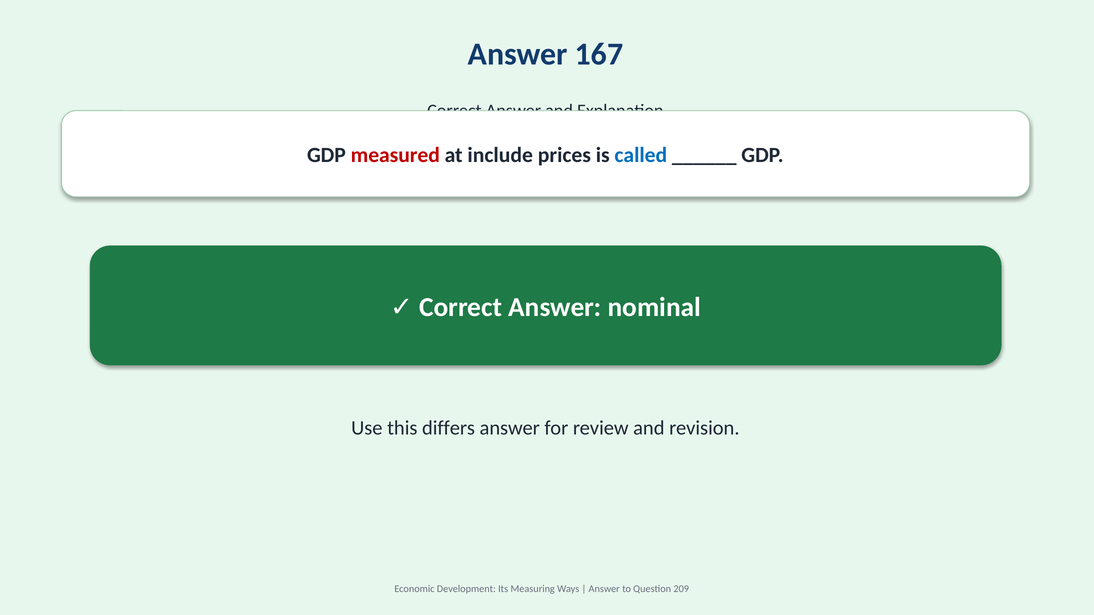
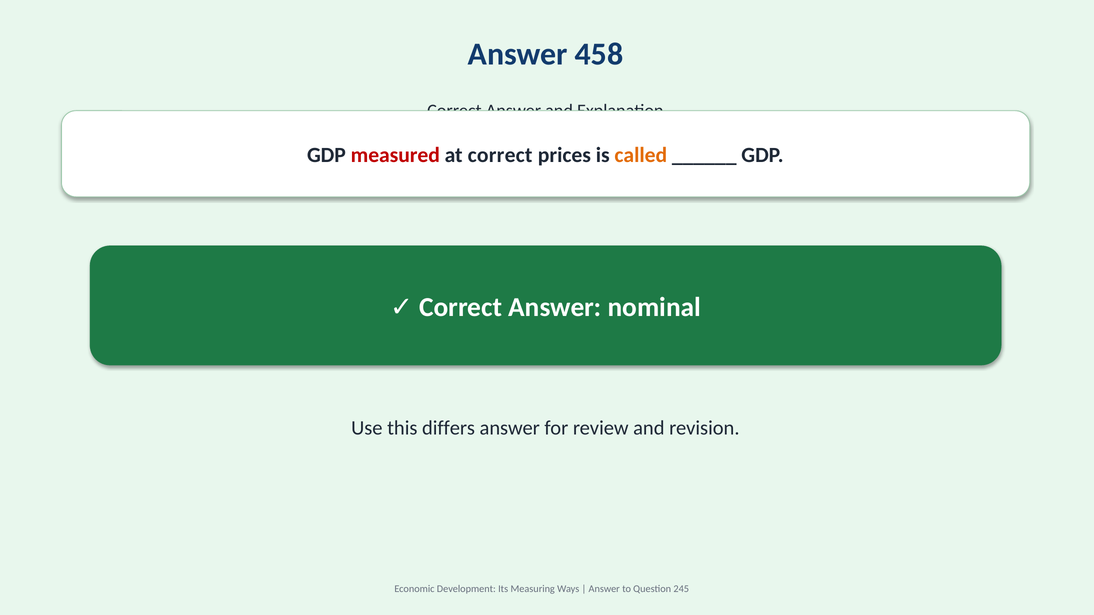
167: 167 -> 458 (599, 54)
at include: include -> correct (500, 155)
called colour: blue -> orange (641, 155)
209: 209 -> 245 (681, 589)
